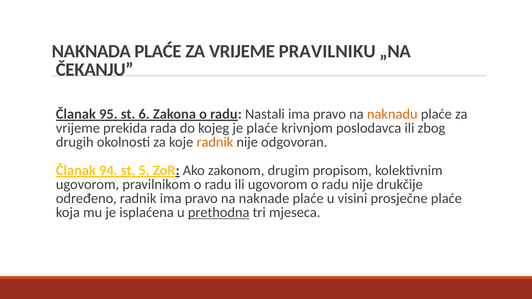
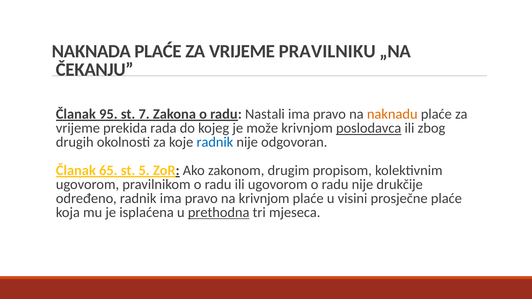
6: 6 -> 7 (144, 114)
je plaće: plaće -> može (262, 128)
poslodavca underline: none -> present (369, 128)
radnik colour: orange -> blue (215, 142)
94: 94 -> 65 (108, 171)
na naknade: naknade -> krivnjom (264, 199)
